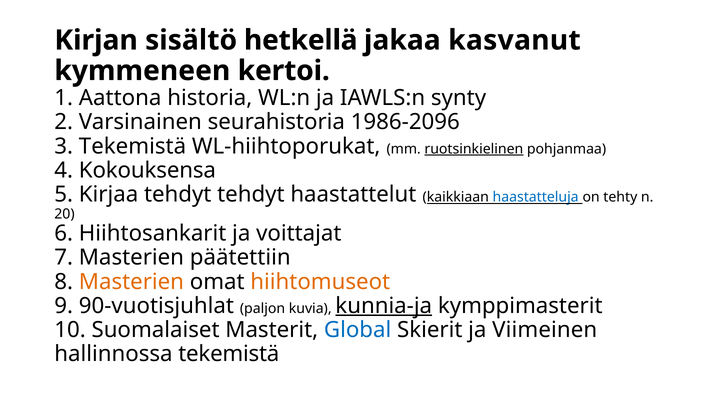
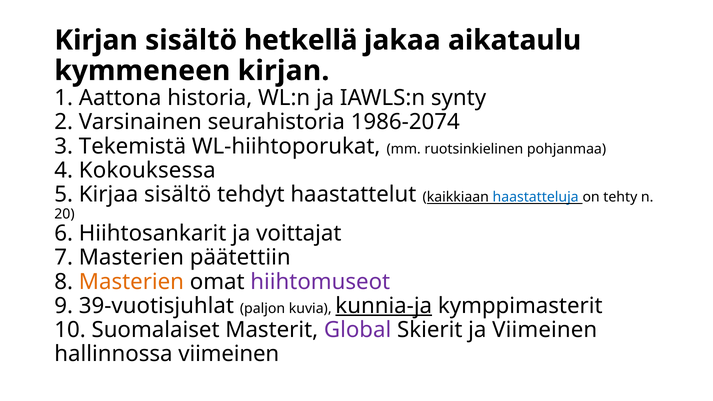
kasvanut: kasvanut -> aikataulu (515, 40)
kymmeneen kertoi: kertoi -> kirjan (284, 71)
1986-2096: 1986-2096 -> 1986-2074 (405, 122)
ruotsinkielinen underline: present -> none (474, 149)
Kokouksensa: Kokouksensa -> Kokouksessa (147, 170)
Kirjaa tehdyt: tehdyt -> sisältö (178, 194)
hiihtomuseot colour: orange -> purple (320, 282)
90-vuotisjuhlat: 90-vuotisjuhlat -> 39-vuotisjuhlat (156, 306)
Global colour: blue -> purple (358, 330)
hallinnossa tekemistä: tekemistä -> viimeinen (229, 354)
